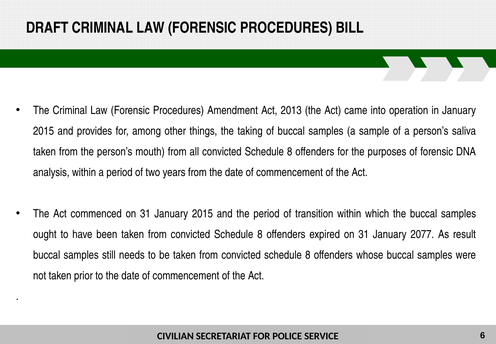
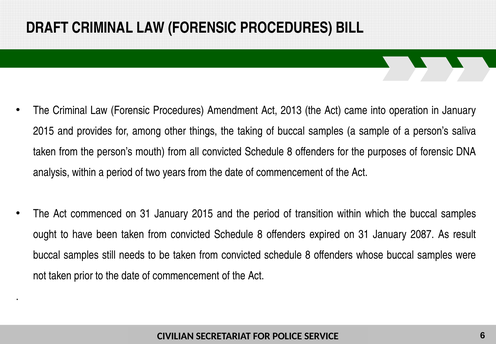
2077: 2077 -> 2087 (422, 234)
